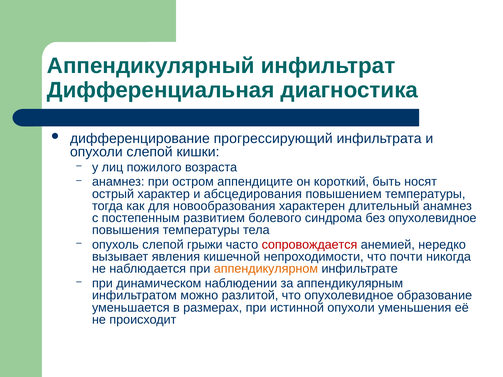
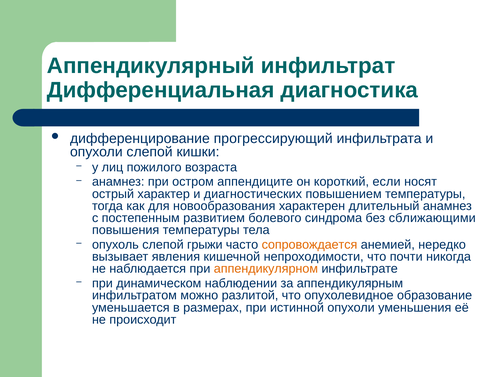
быть: быть -> если (387, 182)
абсцедирования: абсцедирования -> диагностических (253, 194)
без опухолевидное: опухолевидное -> сближающими (432, 218)
сопровождается colour: red -> orange (310, 245)
